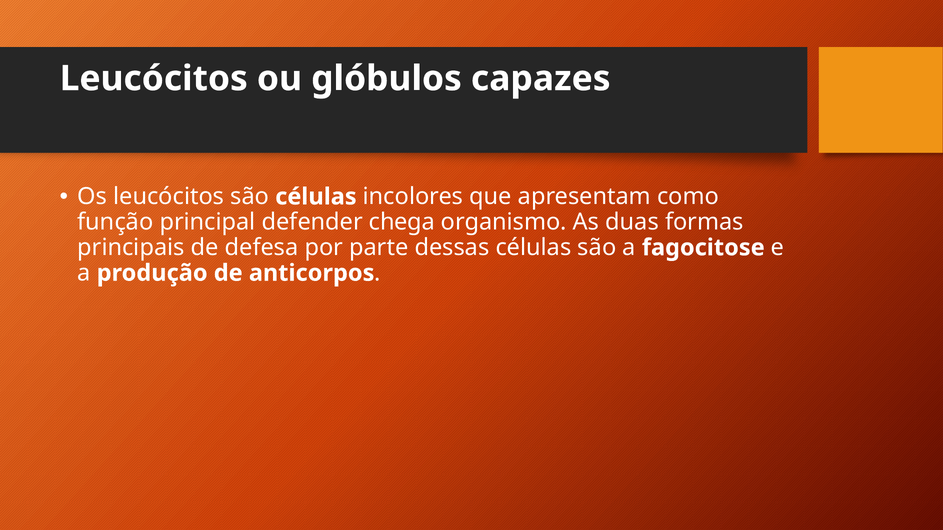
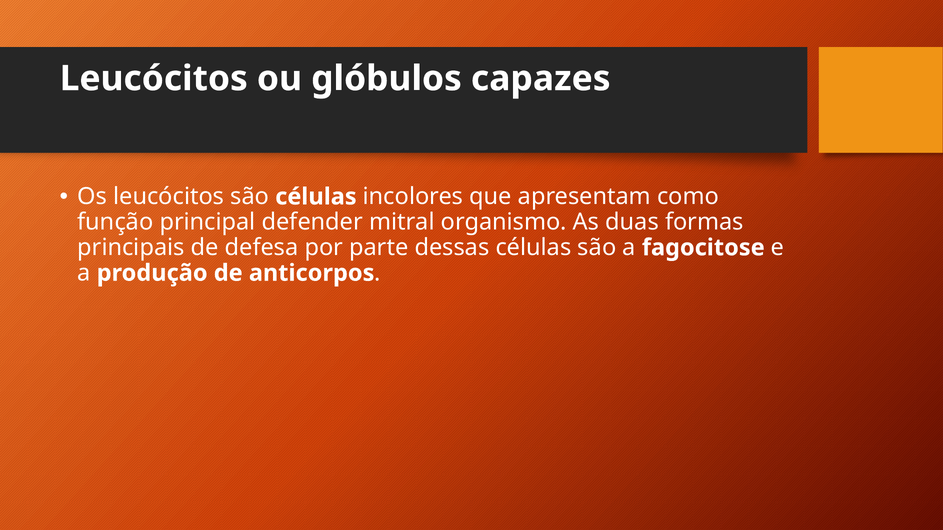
chega: chega -> mitral (402, 222)
